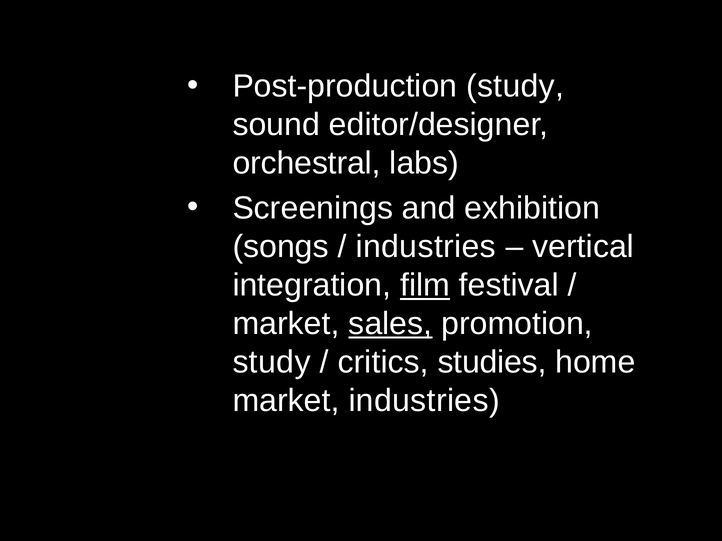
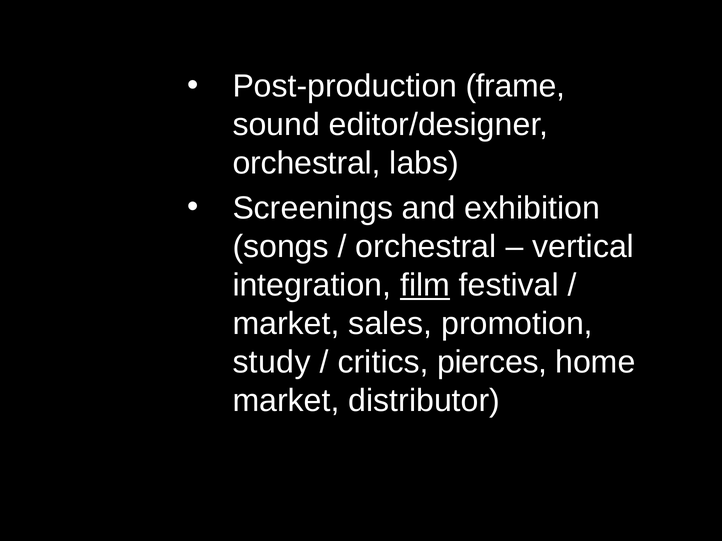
Post-production study: study -> frame (515, 86)
industries: industries -> orchestral (426, 247)
sales underline: present -> none (390, 324)
studies: studies -> pierces (492, 362)
market industries: industries -> distributor (424, 401)
